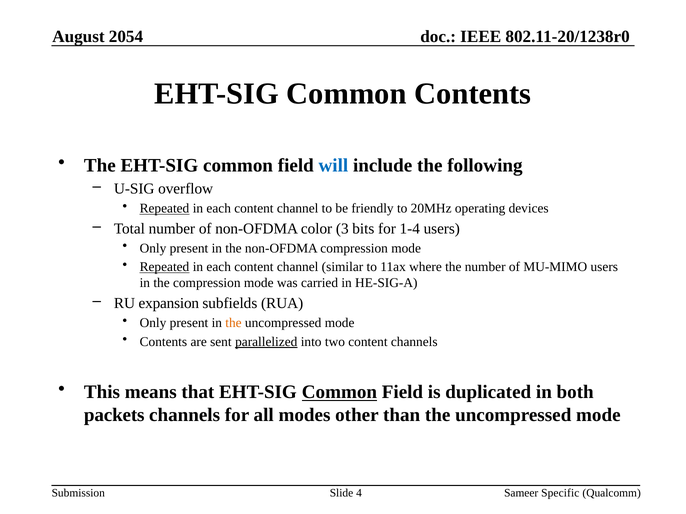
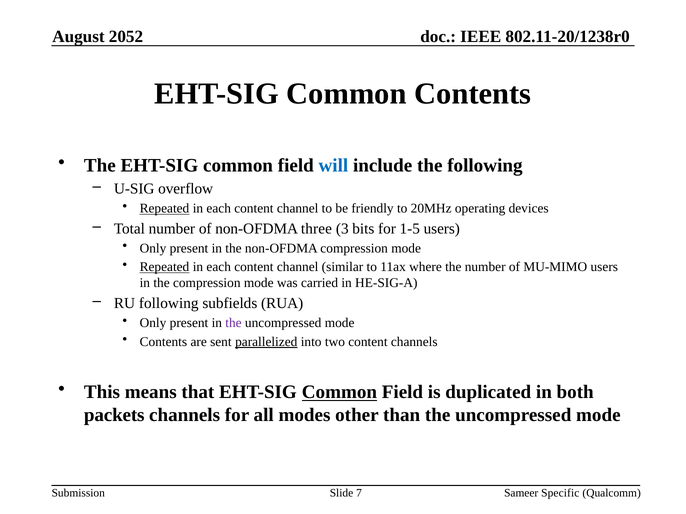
2054: 2054 -> 2052 (126, 37)
color: color -> three (316, 229)
1-4: 1-4 -> 1-5 (410, 229)
RU expansion: expansion -> following (169, 304)
the colour: orange -> purple (233, 323)
4: 4 -> 7 (359, 493)
